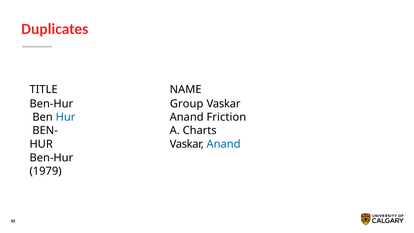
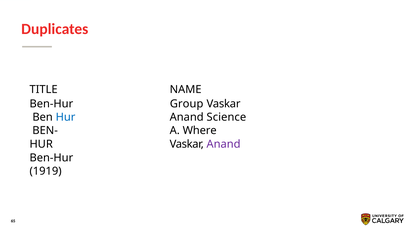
Friction: Friction -> Science (226, 117)
Charts: Charts -> Where (200, 131)
Anand colour: blue -> purple (224, 144)
1979: 1979 -> 1919 (46, 171)
